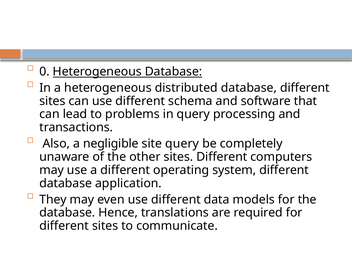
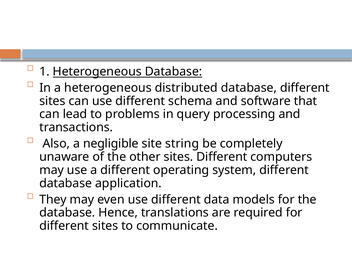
0: 0 -> 1 (44, 72)
site query: query -> string (182, 144)
